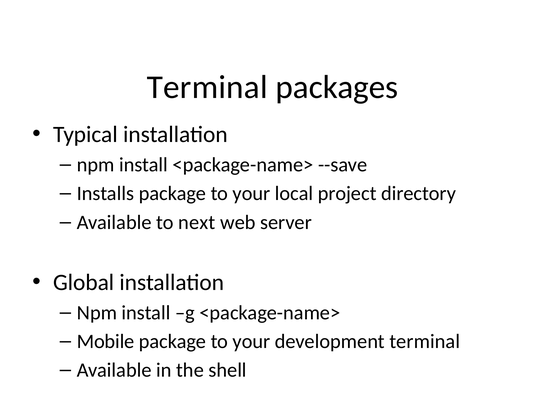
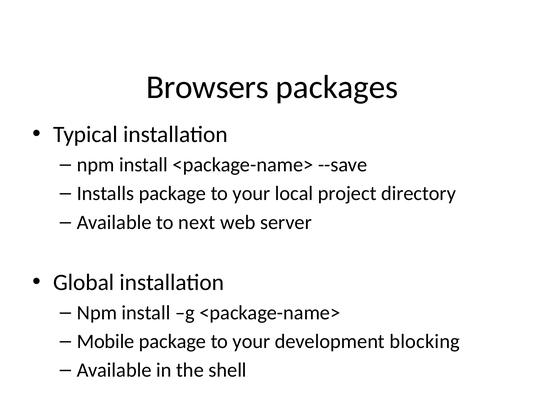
Terminal: Terminal -> Browsers (207, 87)
development terminal: terminal -> blocking (425, 342)
